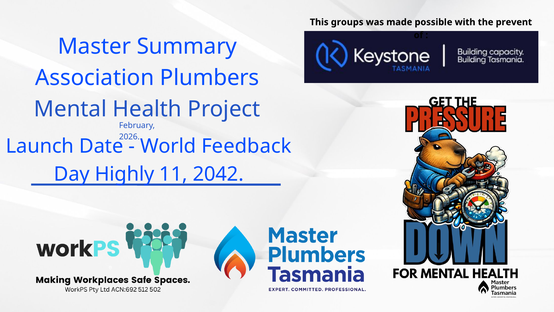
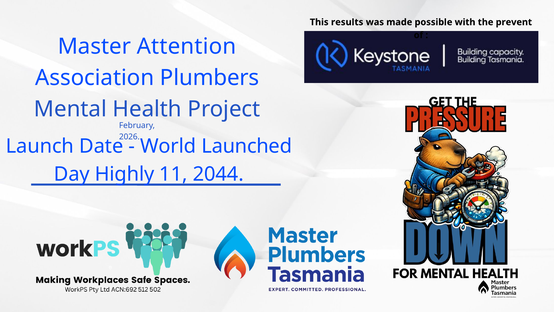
groups: groups -> results (347, 22)
Summary: Summary -> Attention (187, 47)
Feedback: Feedback -> Launched (247, 146)
2042: 2042 -> 2044 (218, 174)
